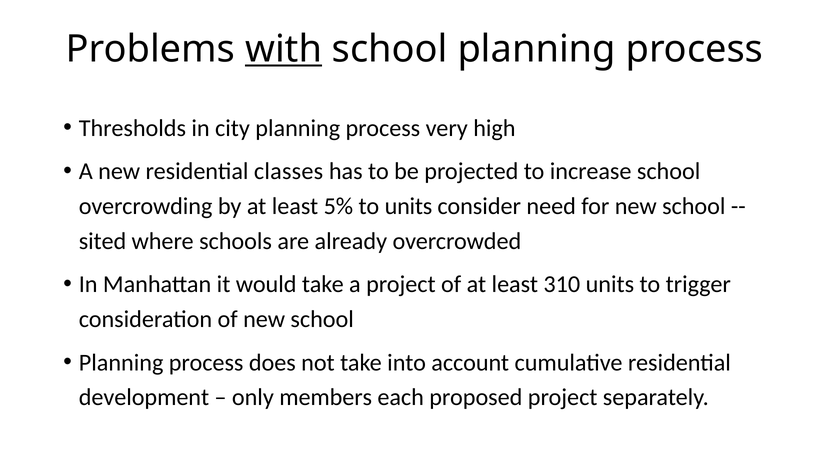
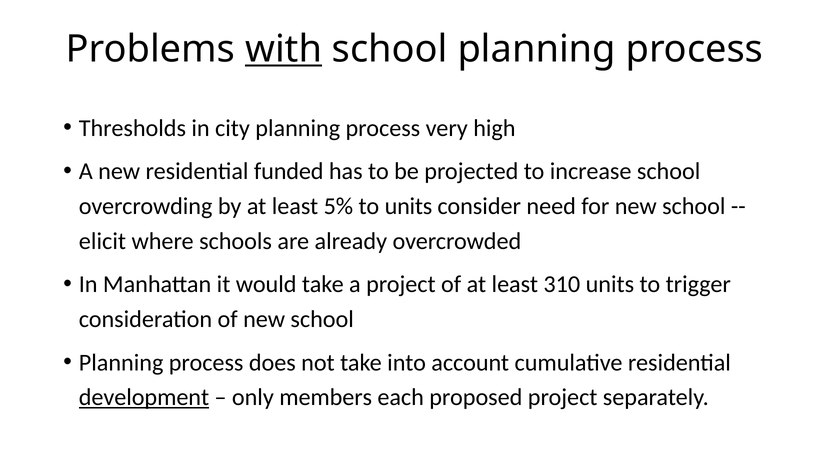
classes: classes -> funded (289, 171)
sited: sited -> elicit (102, 241)
development underline: none -> present (144, 397)
